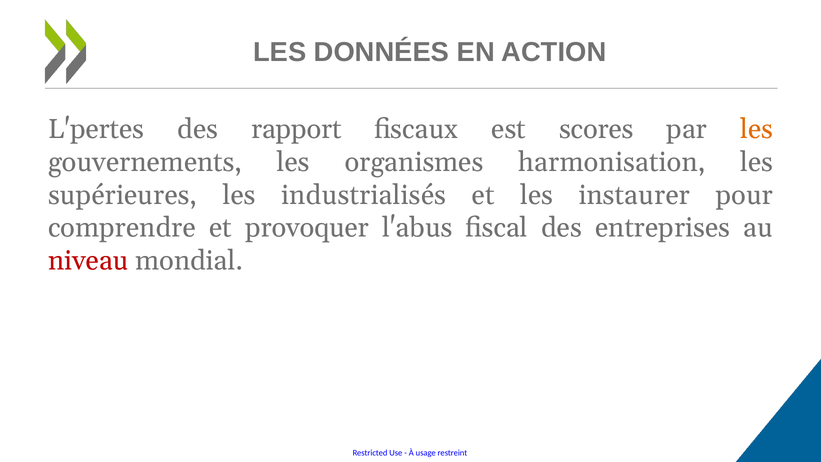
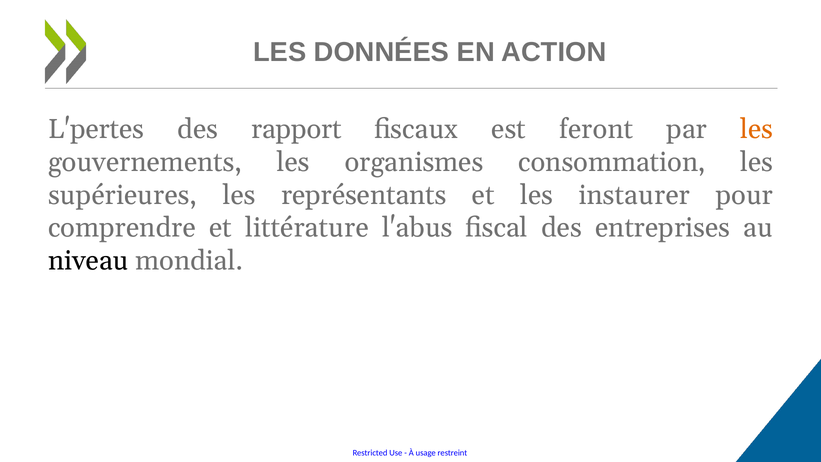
scores: scores -> feront (596, 129)
harmonisation: harmonisation -> consommation (612, 162)
industrialisés: industrialisés -> représentants (364, 195)
provoquer: provoquer -> littérature (307, 228)
niveau colour: red -> black (88, 261)
